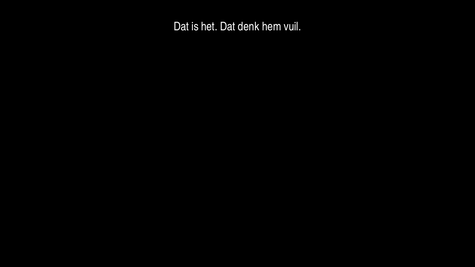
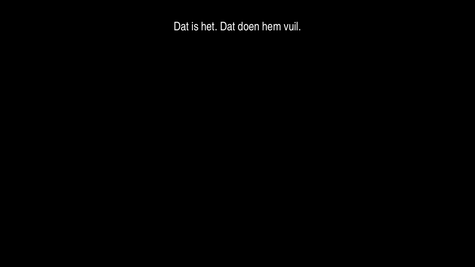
denk: denk -> doen (249, 27)
